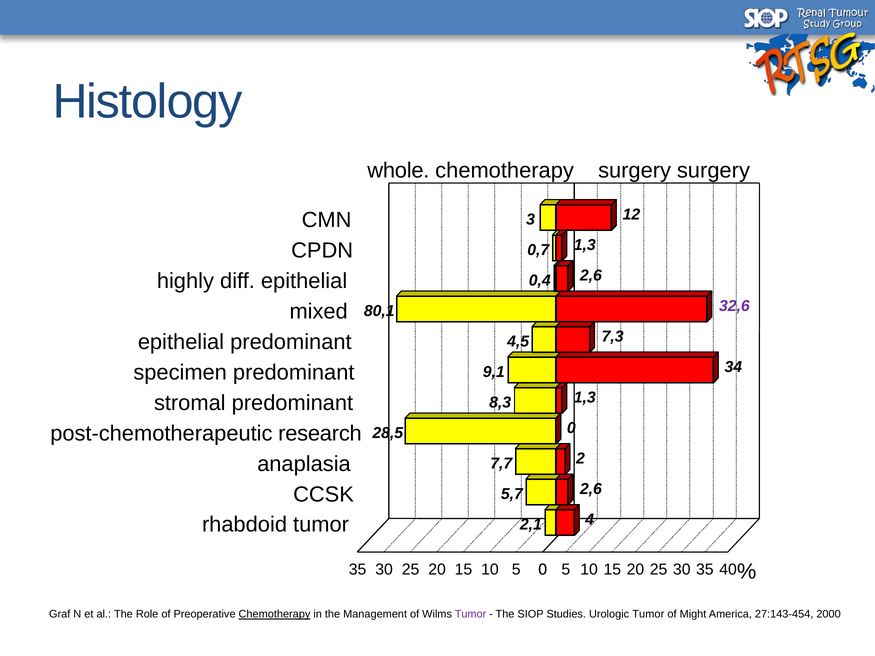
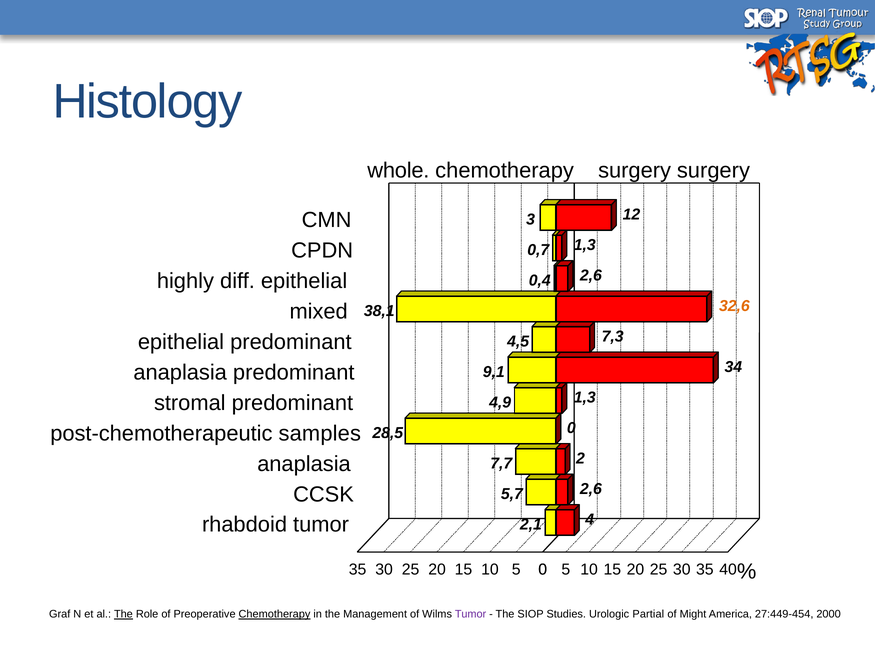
32,6 colour: purple -> orange (734, 306)
80,1: 80,1 -> 38,1 (379, 311)
specimen: specimen -> anaplasia (180, 372)
8,3: 8,3 -> 4,9 (500, 403)
research: research -> samples (320, 433)
The underline: none -> present (123, 615)
Urologic Tumor: Tumor -> Partial (648, 615)
27:143-454: 27:143-454 -> 27:449-454 (784, 615)
